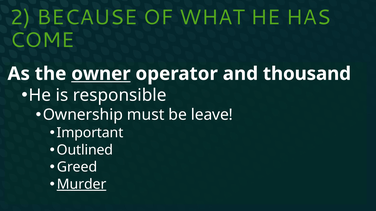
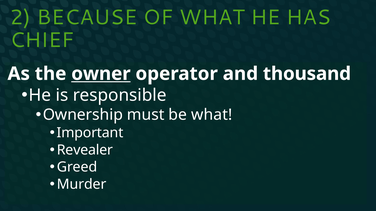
COME: COME -> CHIEF (42, 40)
be leave: leave -> what (212, 115)
Outlined: Outlined -> Revealer (85, 150)
Murder underline: present -> none (82, 185)
